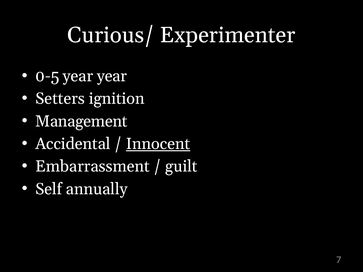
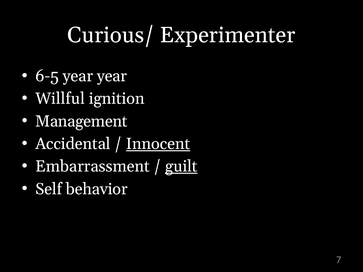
0-5: 0-5 -> 6-5 (47, 76)
Setters: Setters -> Willful (60, 99)
guilt underline: none -> present (181, 167)
annually: annually -> behavior (97, 189)
